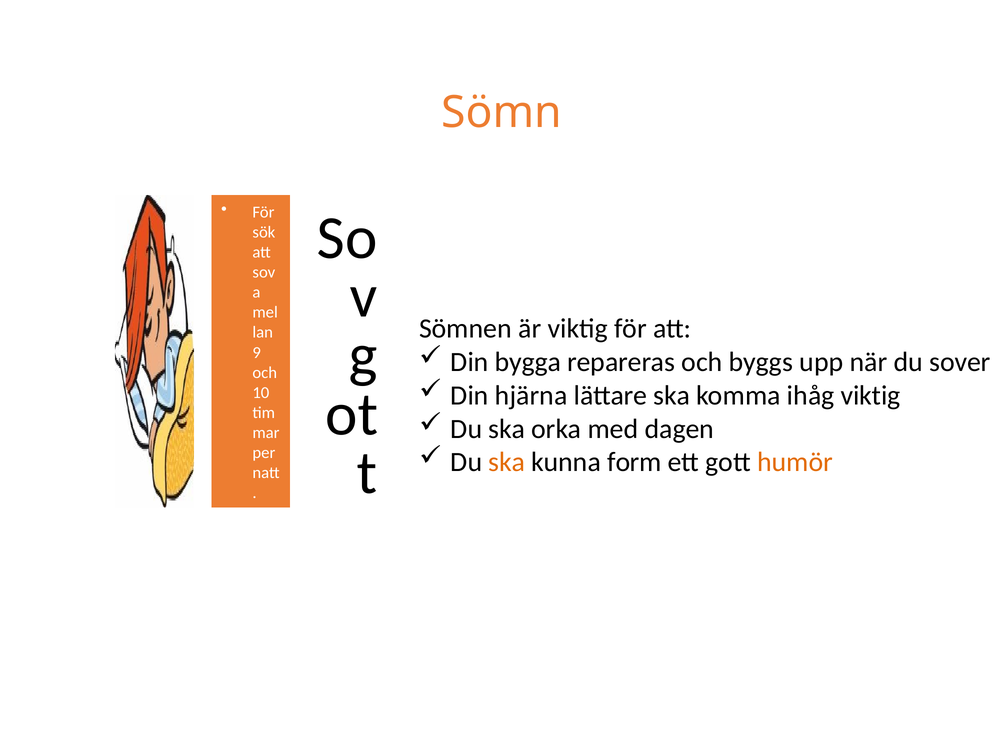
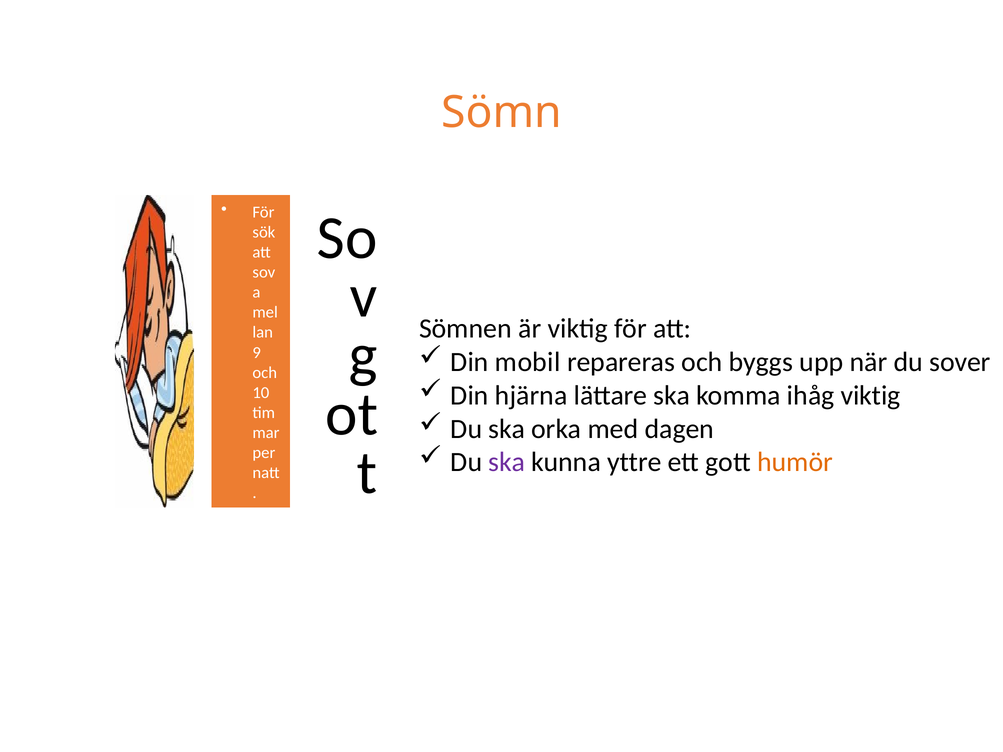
bygga: bygga -> mobil (528, 362)
ska colour: orange -> purple (507, 462)
form: form -> yttre (634, 462)
